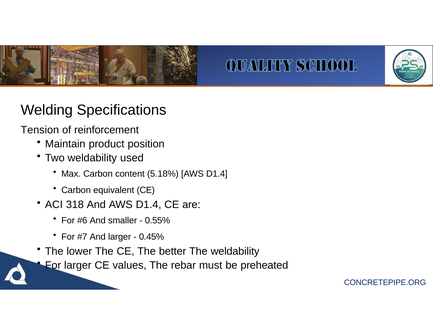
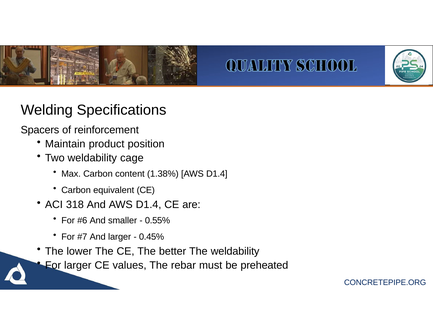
Tension: Tension -> Spacers (40, 130)
used: used -> cage (132, 158)
5.18%: 5.18% -> 1.38% (163, 174)
